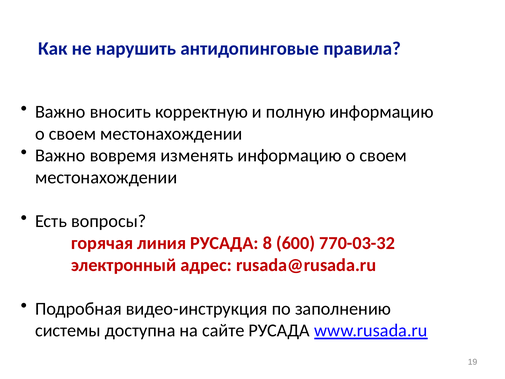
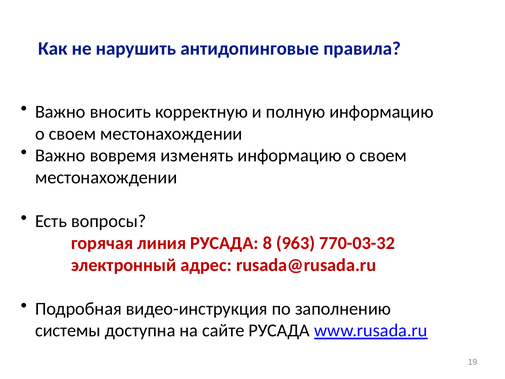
600: 600 -> 963 (296, 243)
